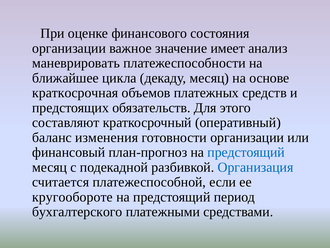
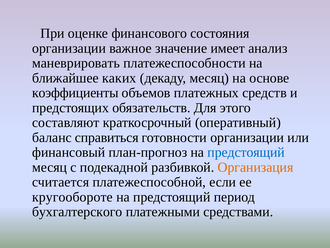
цикла: цикла -> каких (119, 78)
краткосрочная: краткосрочная -> коэффициенты (75, 93)
изменения: изменения -> справиться (107, 137)
Организация colour: blue -> orange (256, 167)
